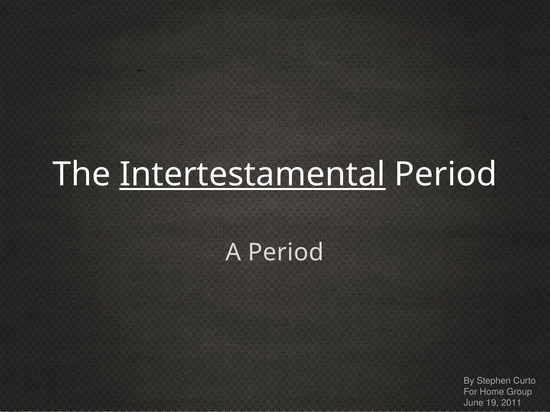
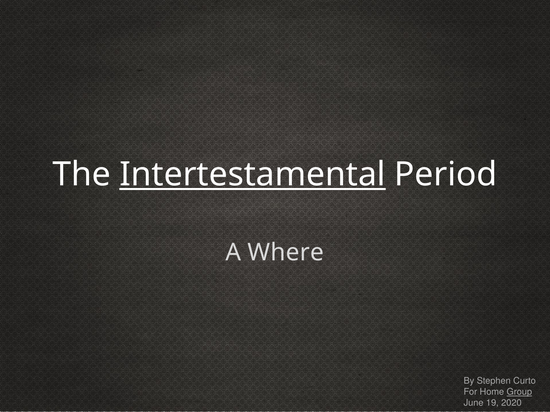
A Period: Period -> Where (286, 253)
Group underline: none -> present (519, 392)
2011: 2011 -> 2020 (511, 403)
